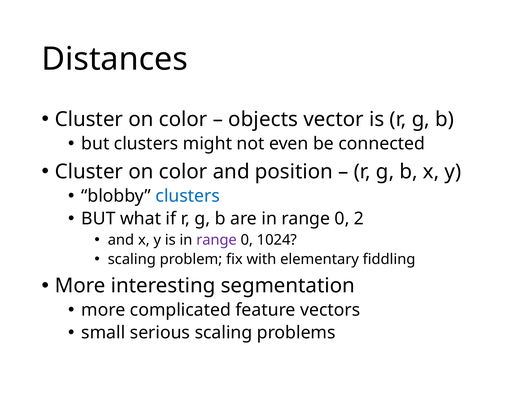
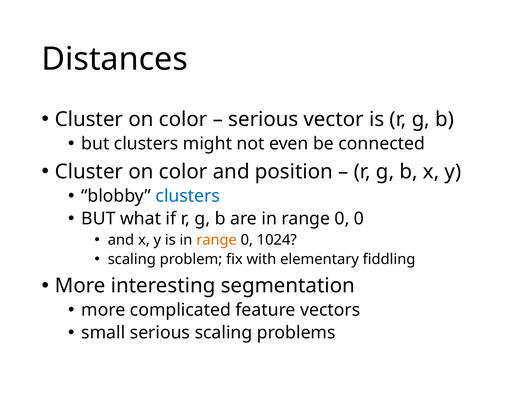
objects: objects -> serious (263, 119)
0 2: 2 -> 0 (359, 219)
range colour: purple -> orange (217, 240)
